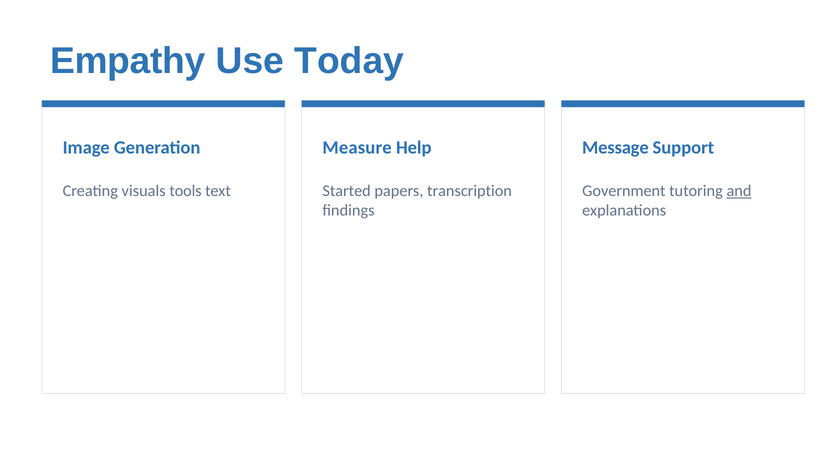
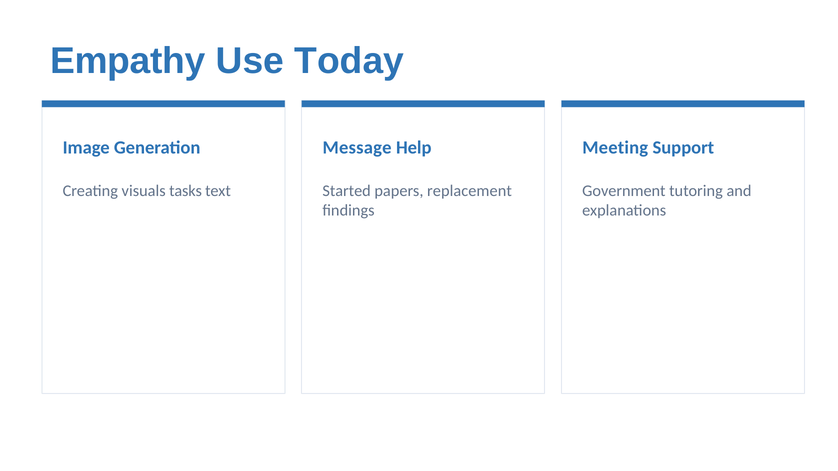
Measure: Measure -> Message (357, 148)
Message: Message -> Meeting (615, 148)
tools: tools -> tasks (186, 191)
transcription: transcription -> replacement (469, 191)
and underline: present -> none (739, 191)
